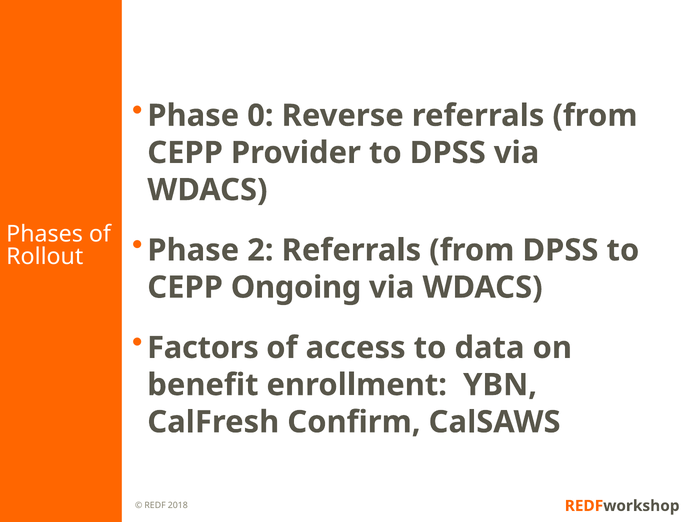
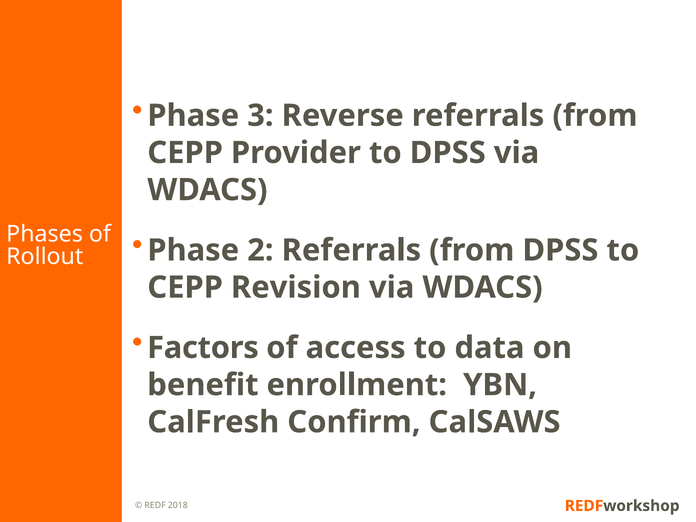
0: 0 -> 3 (260, 116)
Ongoing: Ongoing -> Revision (296, 287)
